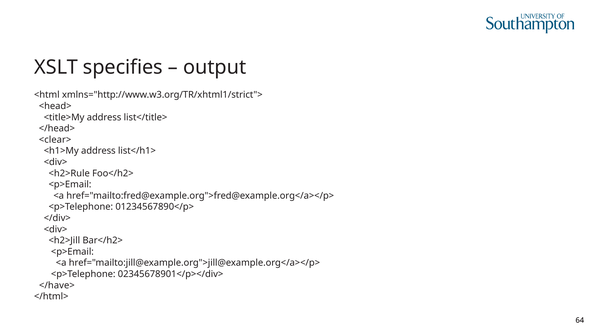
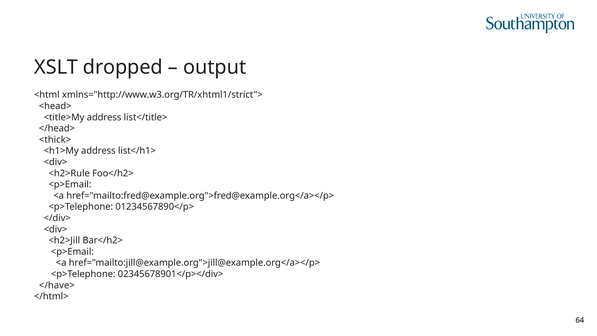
specifies: specifies -> dropped (123, 67)
<clear>: <clear> -> <thick> (55, 140)
